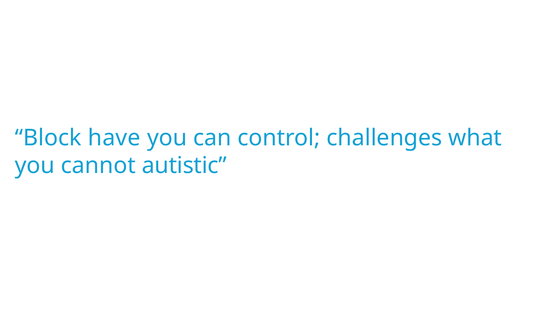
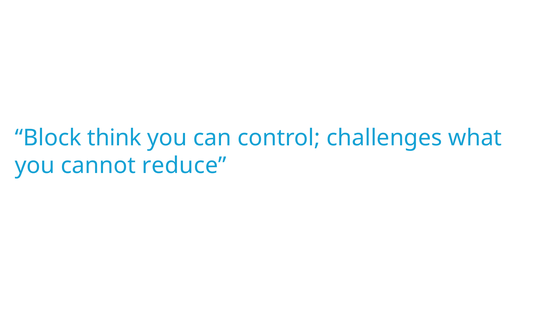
have: have -> think (114, 138)
autistic: autistic -> reduce (184, 166)
